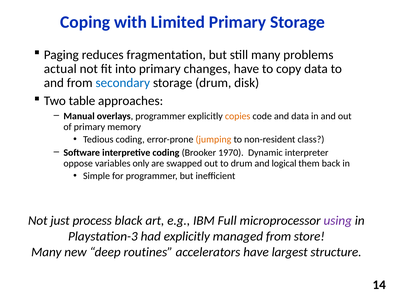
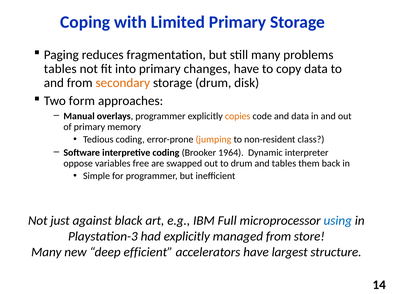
actual: actual -> tables (60, 69)
secondary colour: blue -> orange (123, 83)
table: table -> form (82, 101)
1970: 1970 -> 1964 (231, 153)
only: only -> free (141, 164)
and logical: logical -> tables (284, 164)
process: process -> against (92, 221)
using colour: purple -> blue (338, 221)
routines: routines -> efficient (148, 253)
